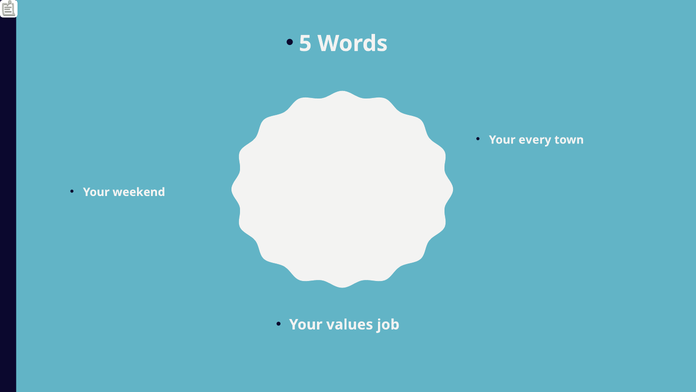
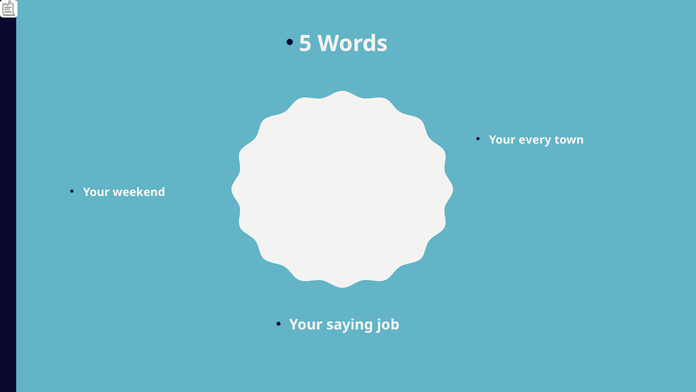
values: values -> saying (350, 324)
